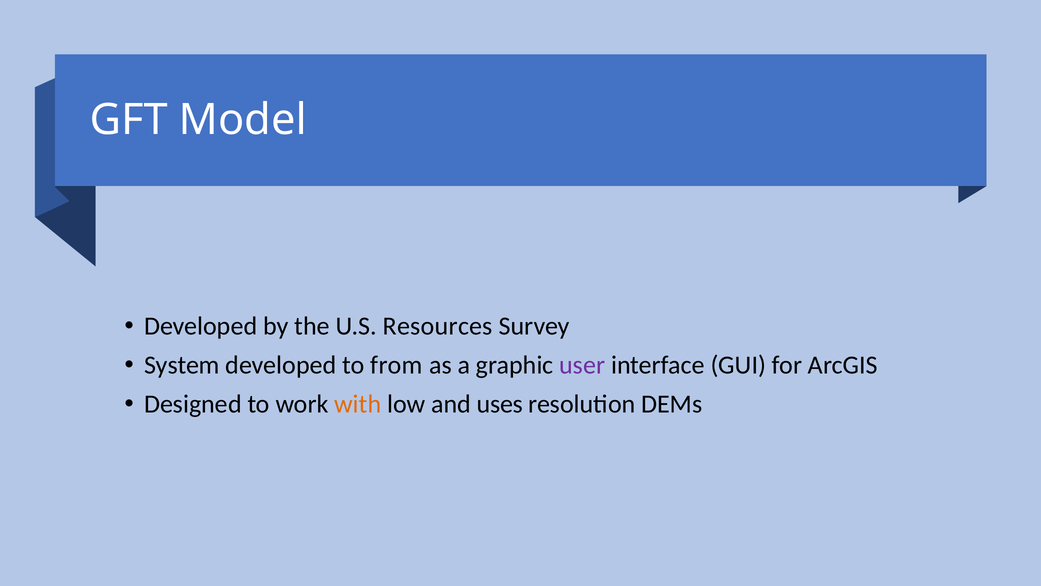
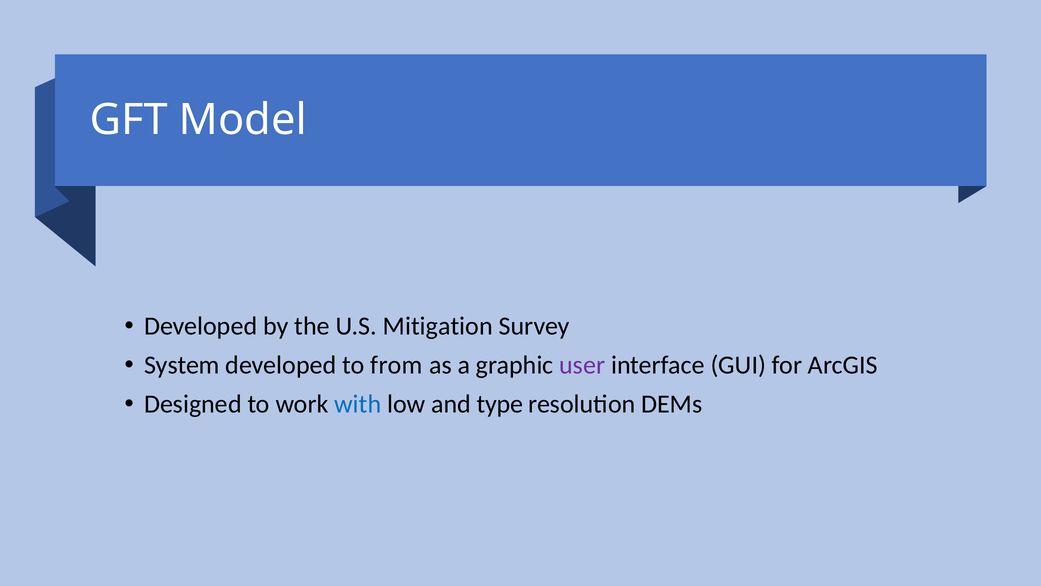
Resources: Resources -> Mitigation (438, 326)
with colour: orange -> blue (358, 404)
uses: uses -> type (500, 404)
